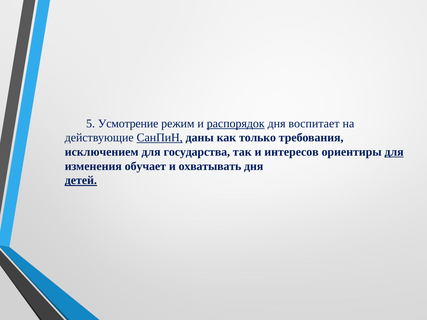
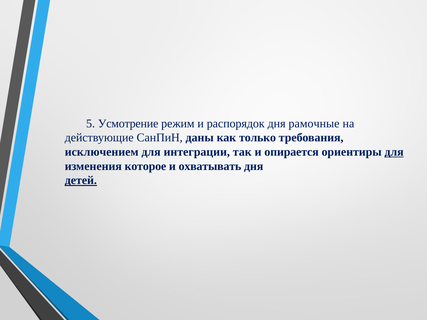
распорядок underline: present -> none (236, 124)
воспитает: воспитает -> рамочные (314, 124)
СанПиН underline: present -> none (160, 138)
государства: государства -> интеграции (197, 152)
интересов: интересов -> опирается (292, 152)
обучает: обучает -> которое (145, 166)
